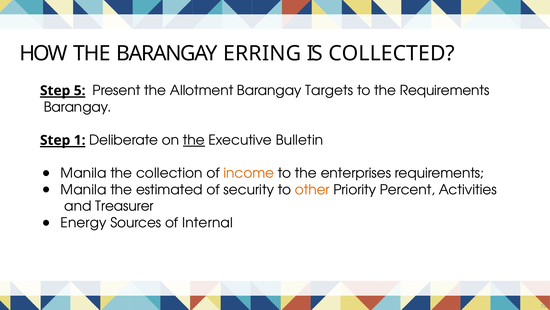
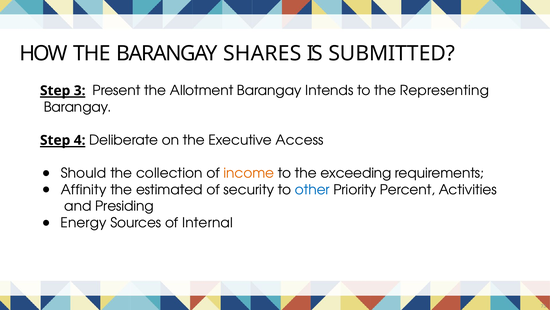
ERRING: ERRING -> SHARES (262, 53)
COLLECTED: COLLECTED -> SUBMITTED (392, 53)
5: 5 -> 3 (80, 90)
Targets: Targets -> Intends (329, 90)
the Requirements: Requirements -> Representing (444, 90)
1: 1 -> 4 (80, 140)
the underline: present -> none (194, 140)
Bulletin: Bulletin -> Access (300, 140)
Manila: Manila -> Should (84, 173)
enterprises: enterprises -> exceeding (356, 173)
Manila: Manila -> Affinity (84, 189)
other colour: orange -> blue (312, 189)
Treasurer: Treasurer -> Presiding (125, 206)
